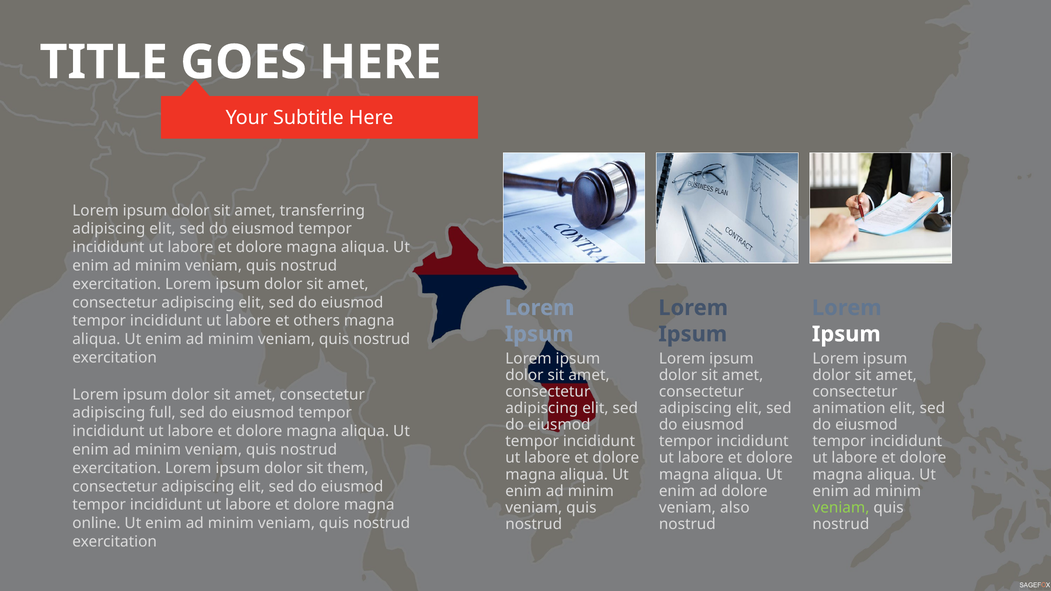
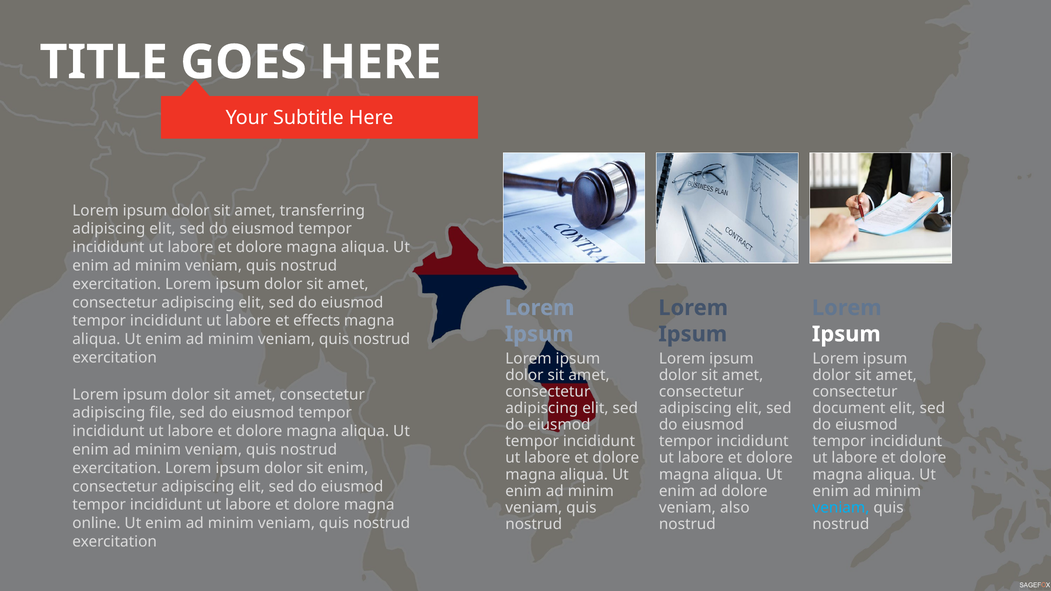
others: others -> effects (317, 321)
animation: animation -> document (849, 408)
full: full -> file (162, 413)
sit them: them -> enim (348, 468)
veniam colour: light green -> light blue (841, 508)
